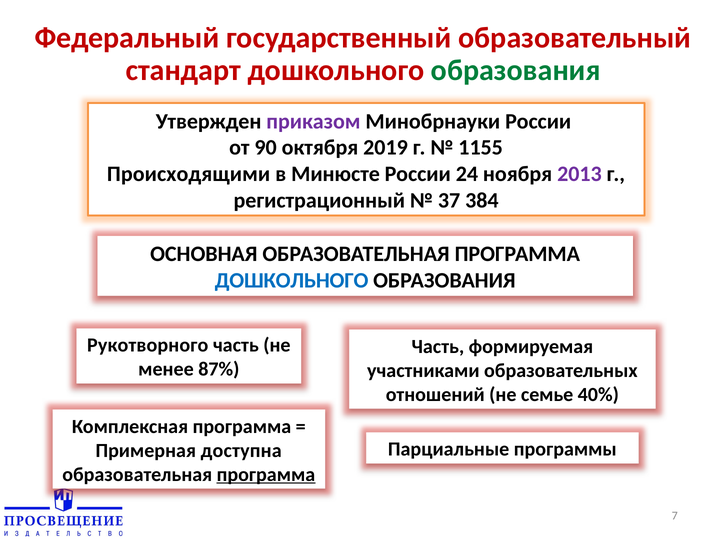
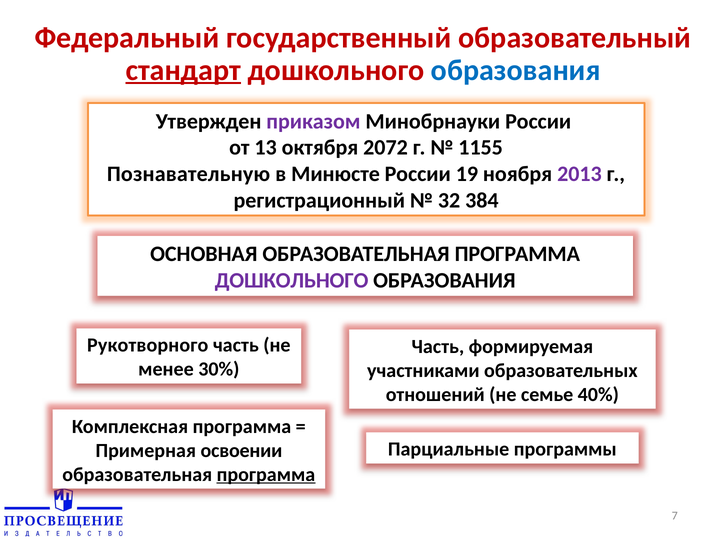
стандарт underline: none -> present (183, 70)
образования colour: green -> blue (516, 70)
90: 90 -> 13 (266, 148)
2019: 2019 -> 2072 (386, 148)
Происходящими: Происходящими -> Познавательную (189, 174)
24: 24 -> 19 (467, 174)
37: 37 -> 32 (449, 201)
ДОШКОЛЬНОГО colour: blue -> purple (292, 281)
87%: 87% -> 30% (219, 370)
доступна: доступна -> освоении (241, 451)
